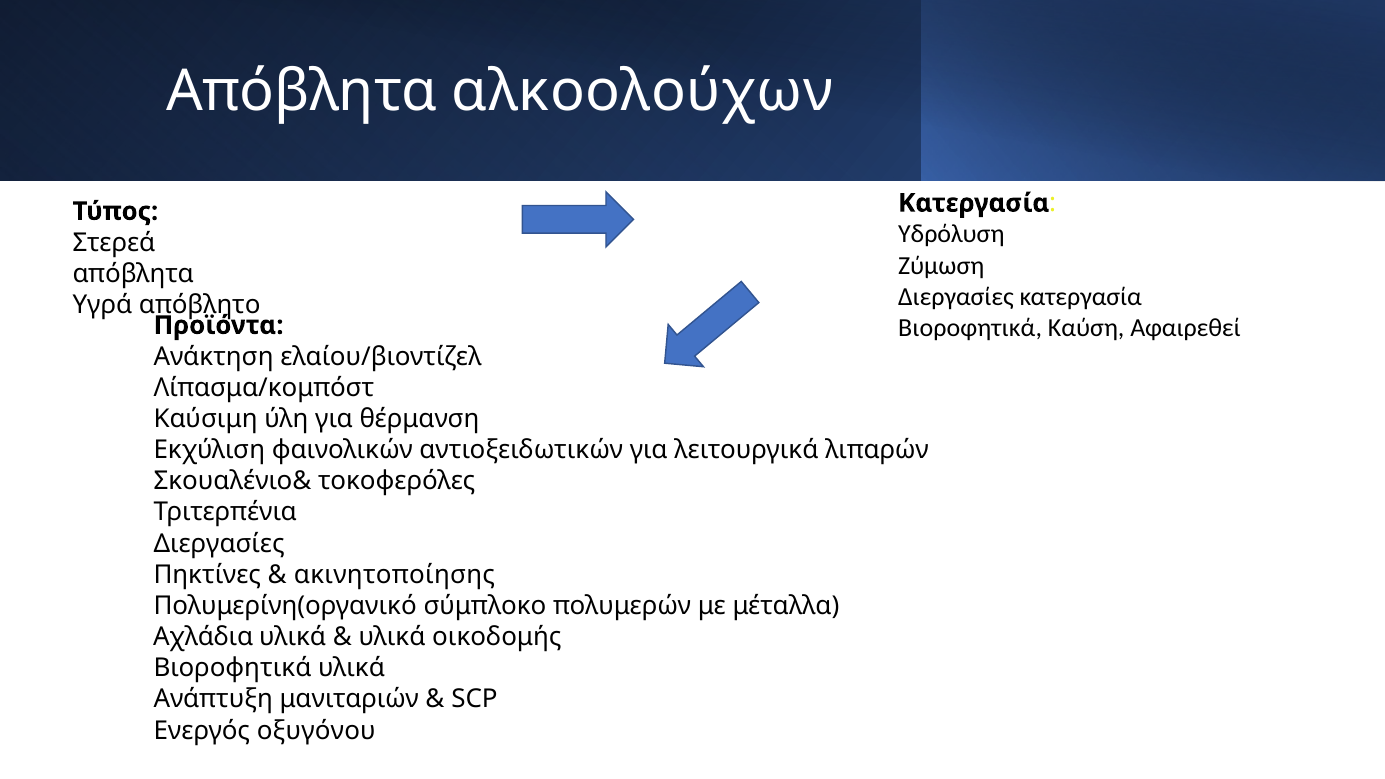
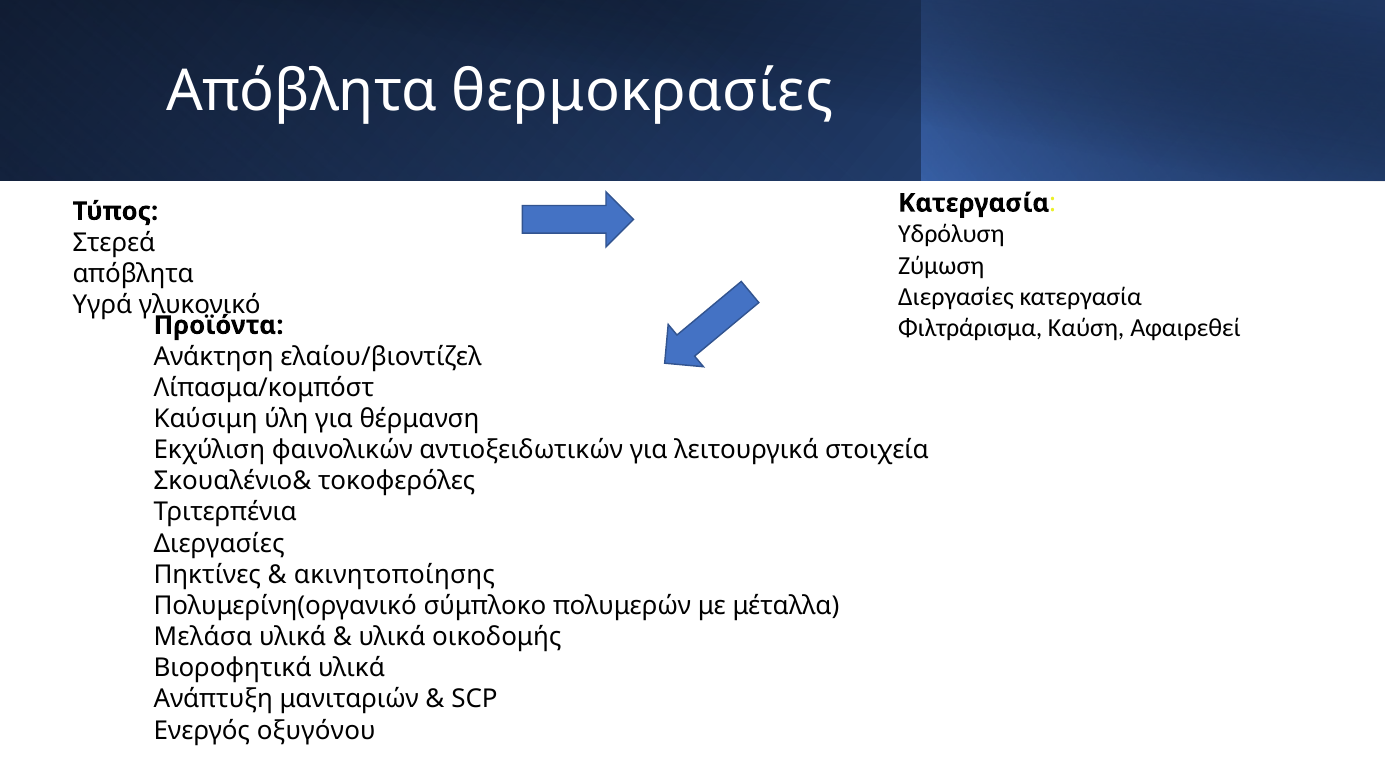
αλκοολούχων: αλκοολούχων -> θερμοκρασίες (643, 92)
απόβλητο: απόβλητο -> γλυκονικό (200, 305)
Βιοροφητικά: Βιοροφητικά -> Φιλτράρισμα (970, 328)
λιπαρών: λιπαρών -> στοιχεία (877, 450)
Αχλάδια: Αχλάδια -> Μελάσα (203, 637)
